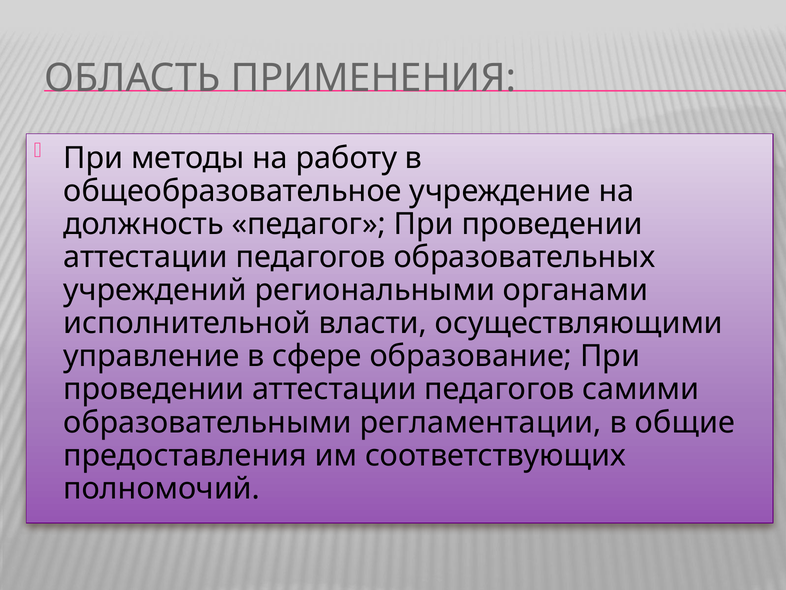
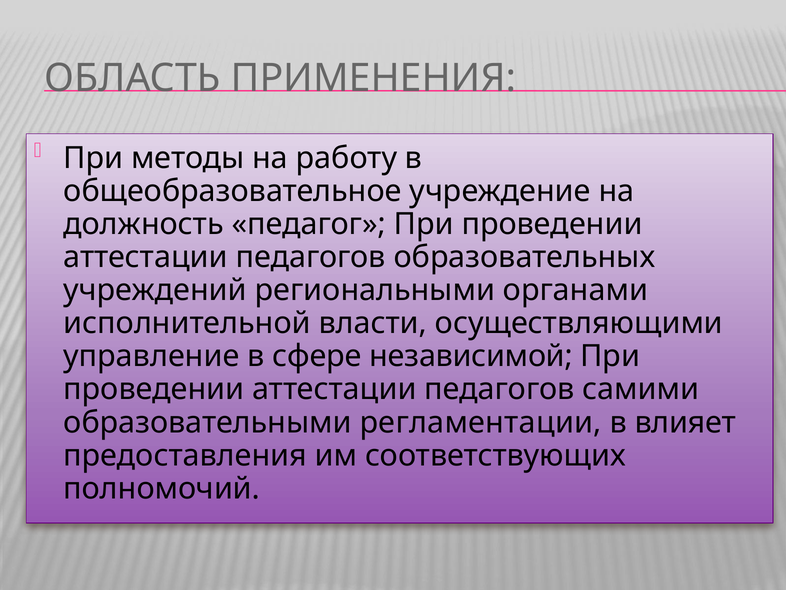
образование: образование -> независимой (471, 356)
общие: общие -> влияет (685, 422)
